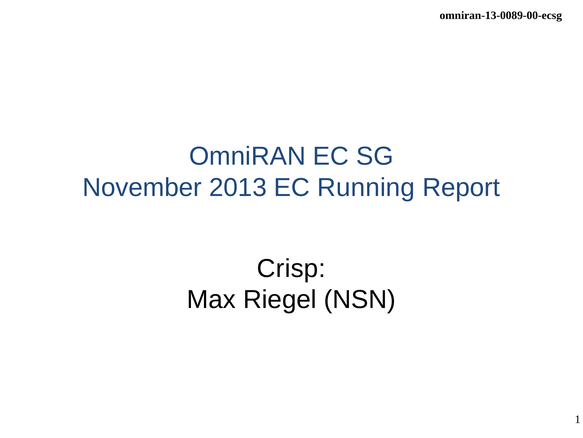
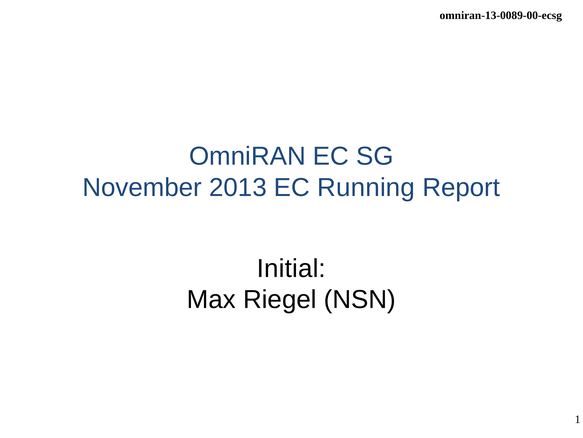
Crisp: Crisp -> Initial (291, 268)
